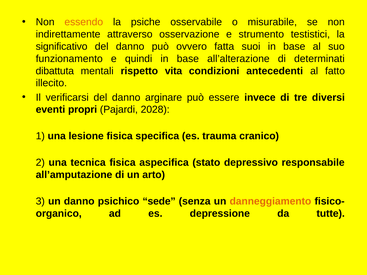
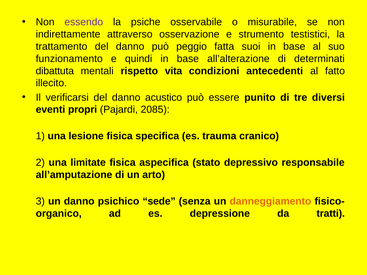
essendo colour: orange -> purple (84, 22)
significativo: significativo -> trattamento (62, 46)
ovvero: ovvero -> peggio (192, 46)
arginare: arginare -> acustico (164, 97)
invece: invece -> punito (260, 97)
2028: 2028 -> 2085 (155, 110)
tecnica: tecnica -> limitate (88, 163)
tutte: tutte -> tratti (331, 214)
